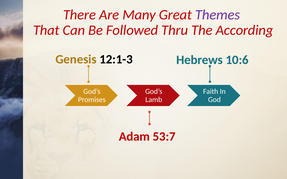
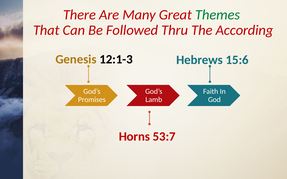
Themes colour: purple -> green (218, 15)
10:6: 10:6 -> 15:6 (237, 60)
Adam: Adam -> Horns (134, 137)
